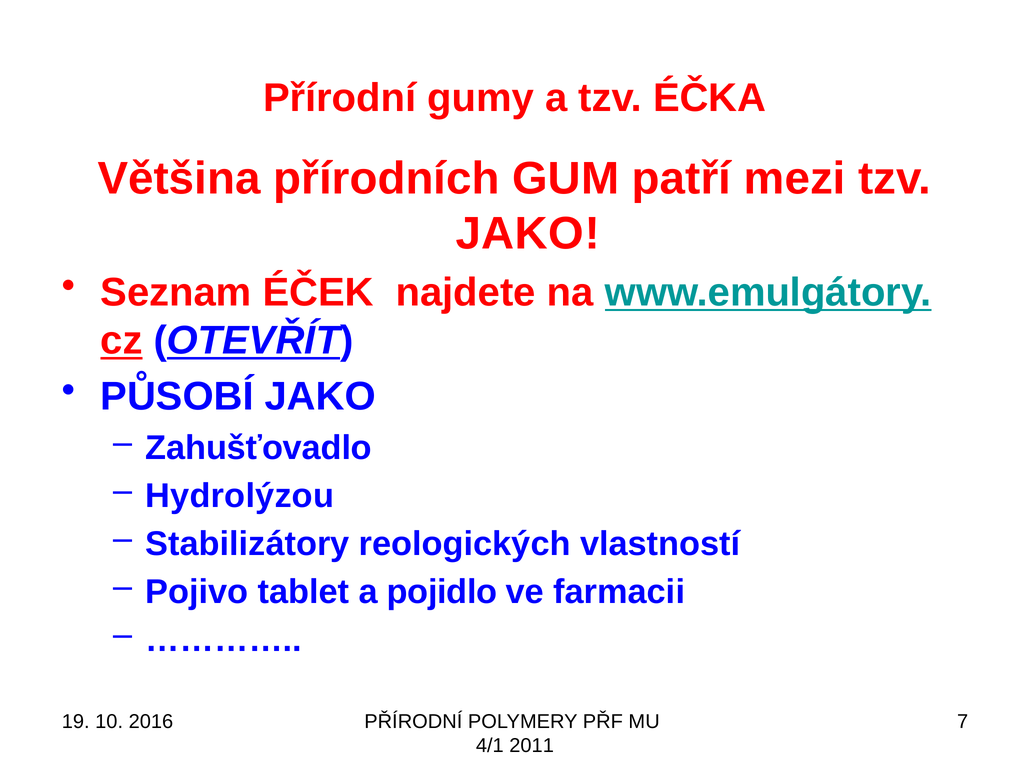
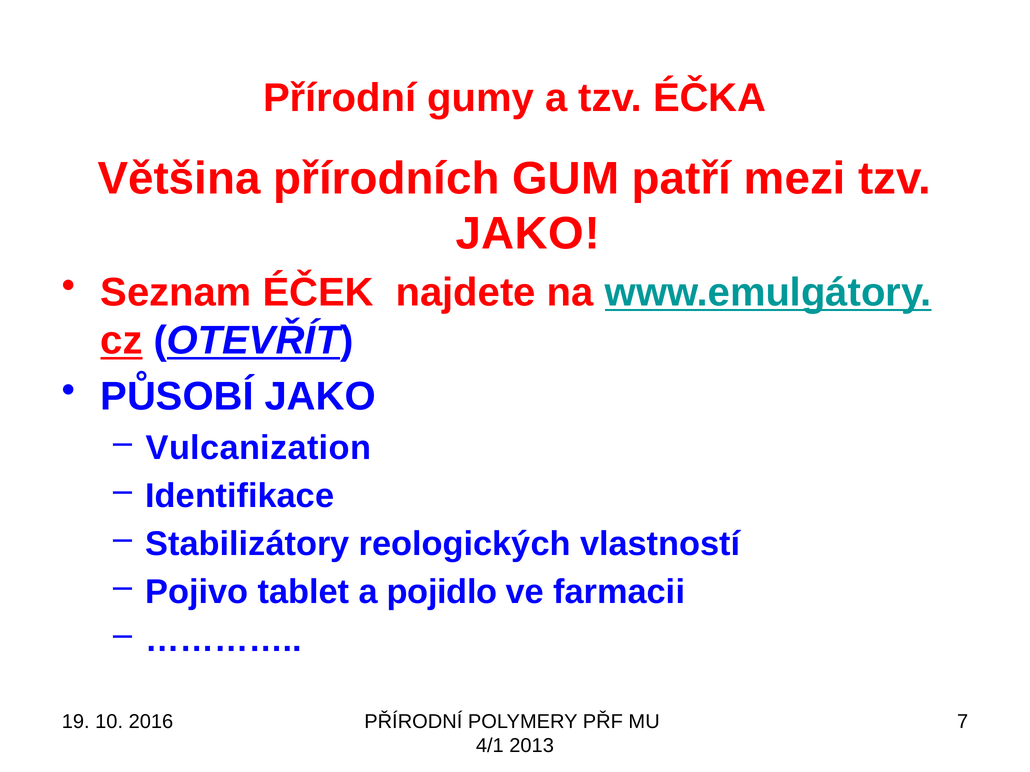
Zahušťovadlo: Zahušťovadlo -> Vulcanization (258, 448)
Hydrolýzou: Hydrolýzou -> Identifikace (240, 496)
2011: 2011 -> 2013 (532, 746)
